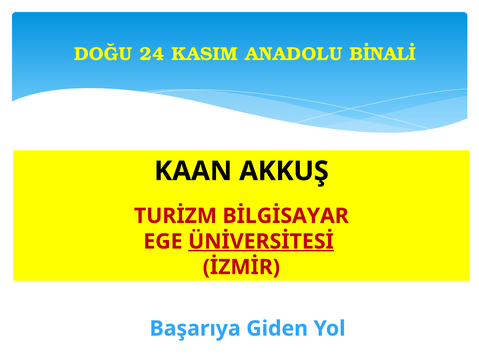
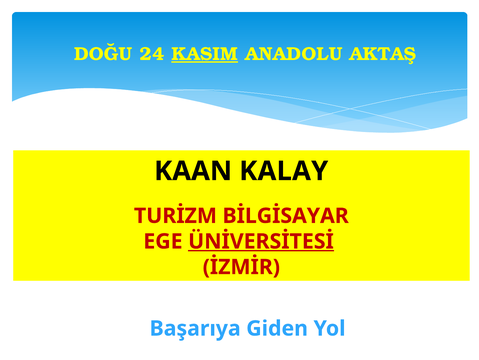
KASIM underline: none -> present (205, 54)
BİNALİ: BİNALİ -> AKTAŞ (383, 54)
AKKUŞ: AKKUŞ -> KALAY (284, 171)
